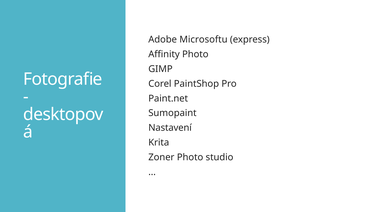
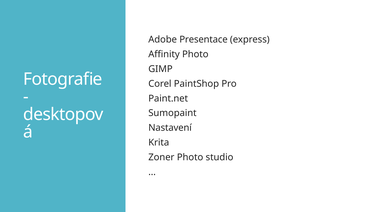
Microsoftu: Microsoftu -> Presentace (204, 40)
